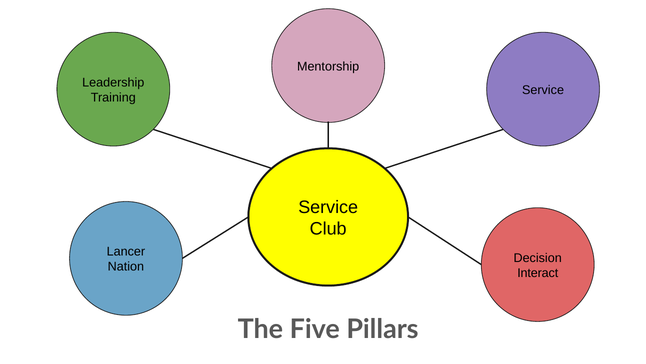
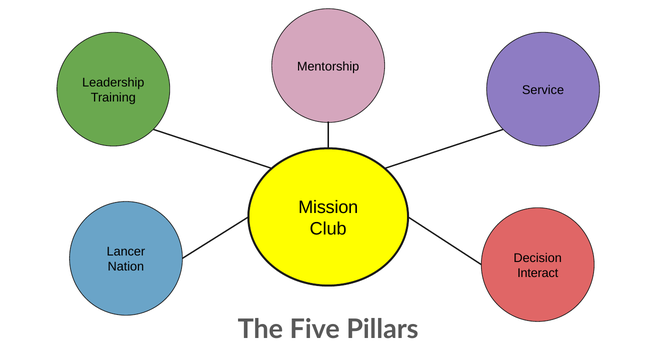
Service: Service -> Mission (328, 207)
